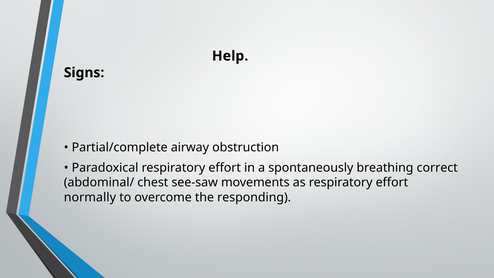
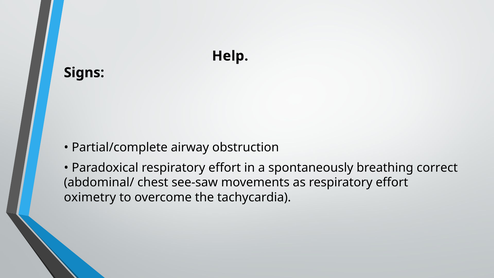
normally: normally -> oximetry (90, 197)
responding: responding -> tachycardia (254, 197)
